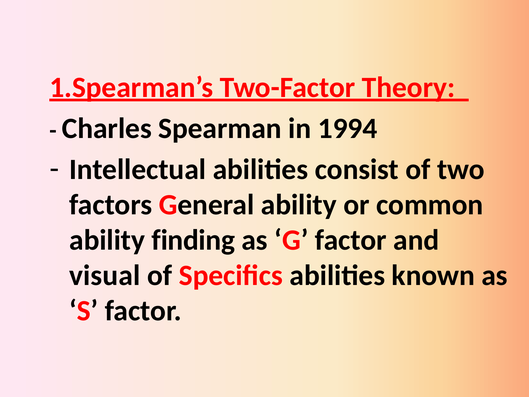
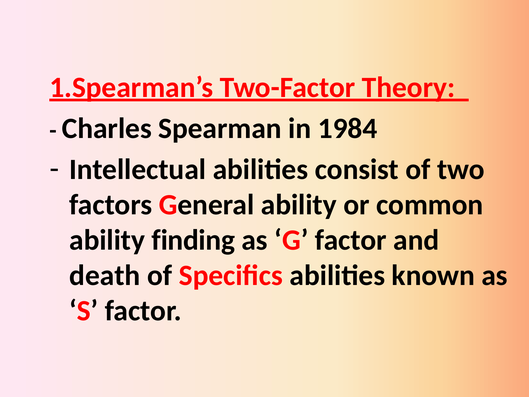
1994: 1994 -> 1984 (348, 128)
visual: visual -> death (105, 275)
